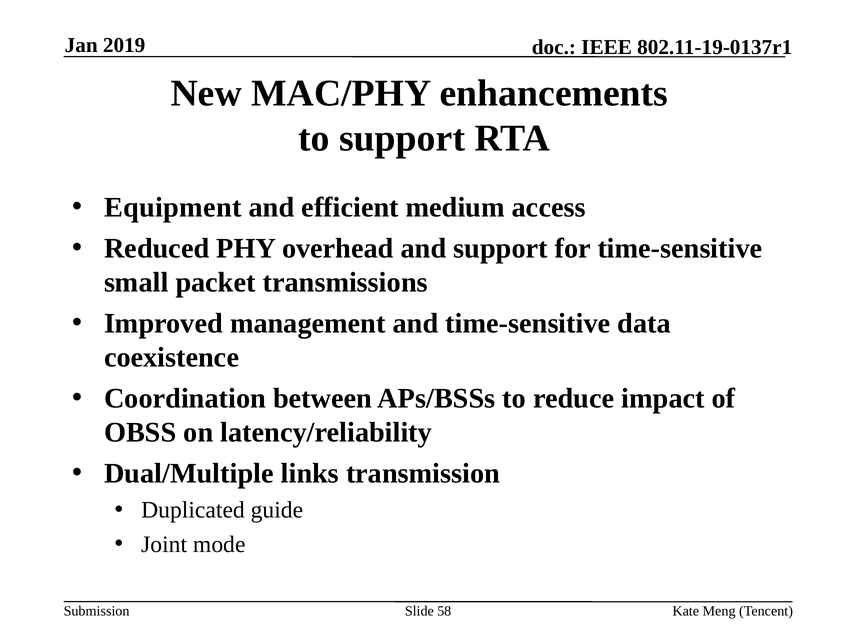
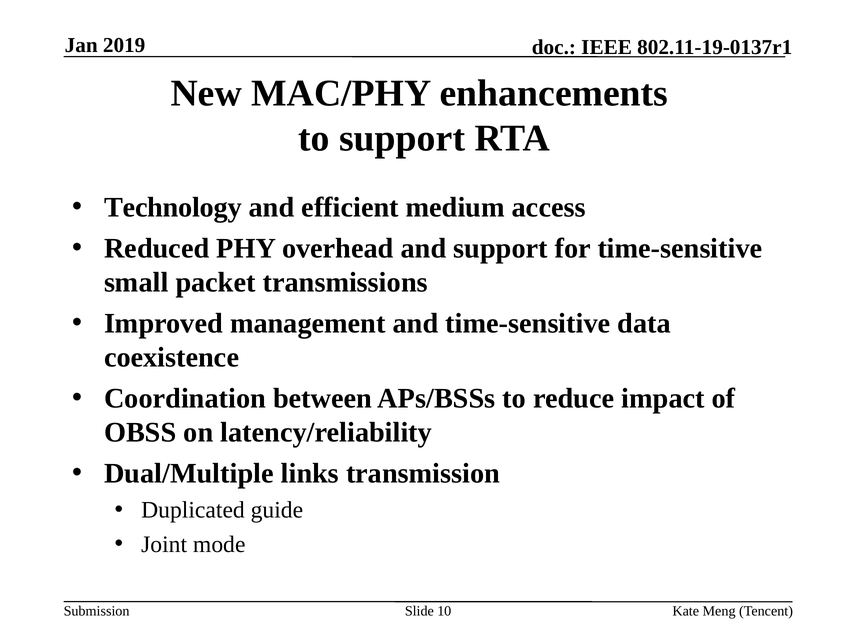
Equipment: Equipment -> Technology (173, 207)
58: 58 -> 10 (444, 611)
